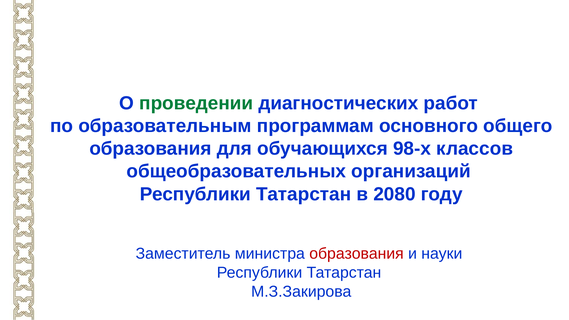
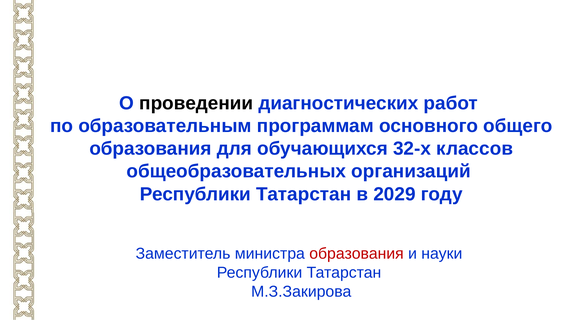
проведении colour: green -> black (196, 103)
98-х: 98-х -> 32-х (412, 149)
2080: 2080 -> 2029 (394, 194)
